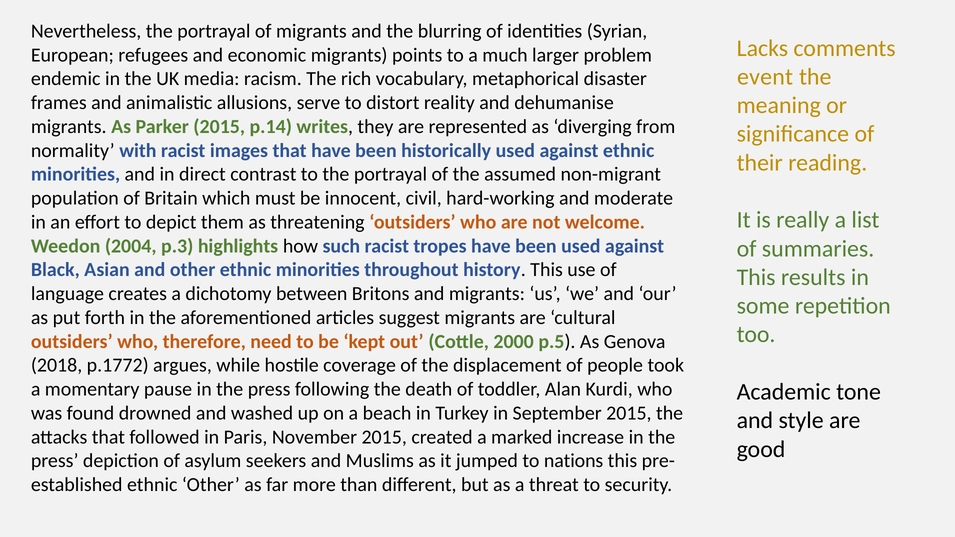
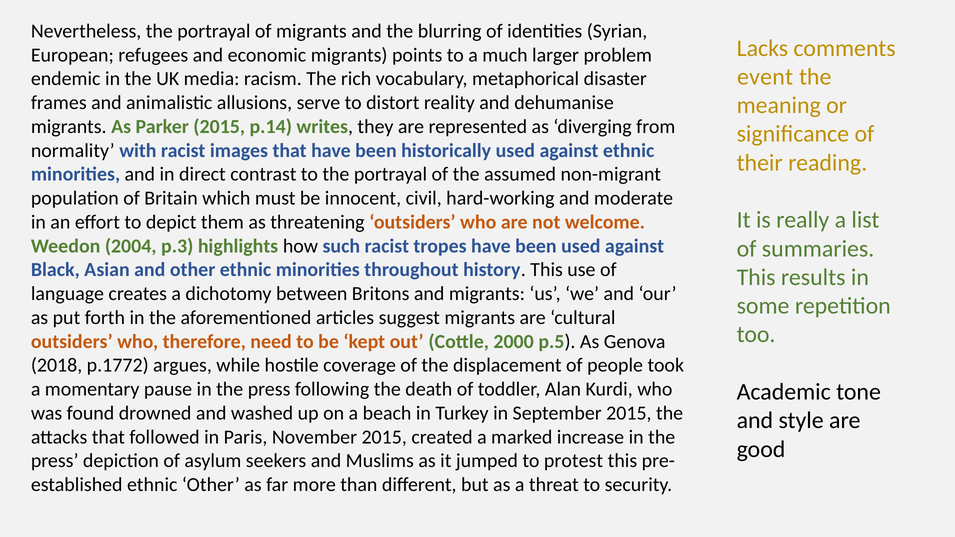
nations: nations -> protest (574, 461)
